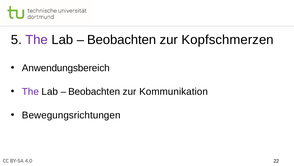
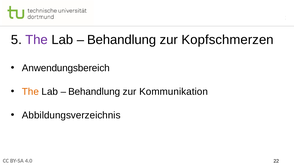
Beobachten: Beobachten -> Behandlung (122, 40)
The colour: purple -> orange (30, 91)
Beobachten: Beobachten -> Behandlung (94, 91)
Bewegungsrichtungen: Bewegungsrichtungen -> Abbildungsverzeichnis (71, 115)
